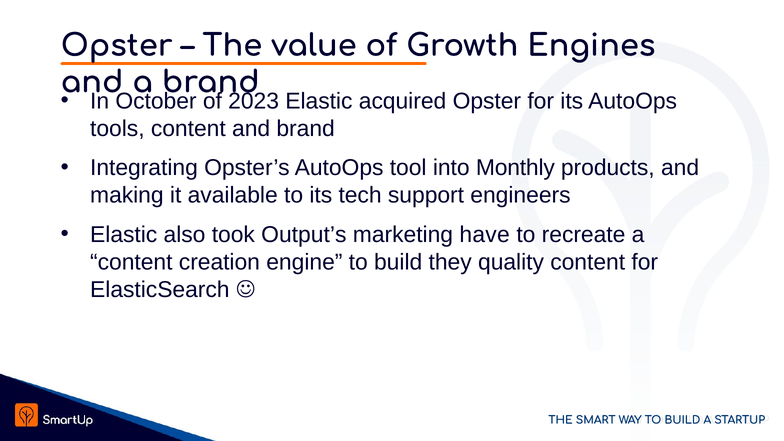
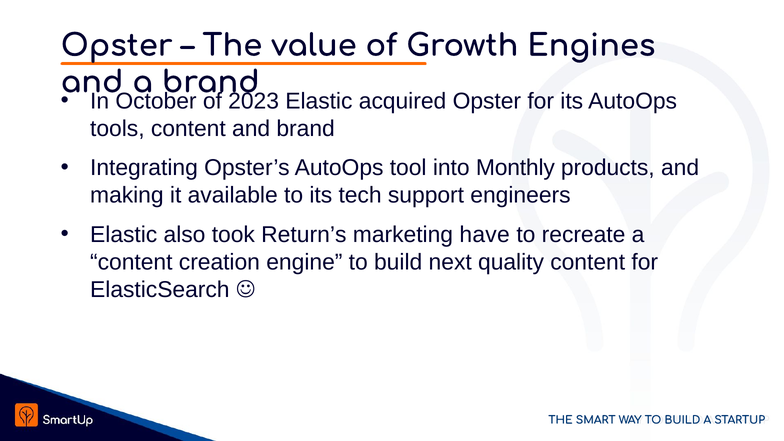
Output’s: Output’s -> Return’s (304, 235)
they: they -> next (450, 262)
